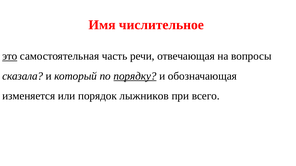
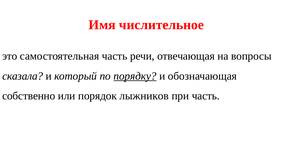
это underline: present -> none (10, 56)
изменяется: изменяется -> собственно (29, 96)
при всего: всего -> часть (206, 96)
